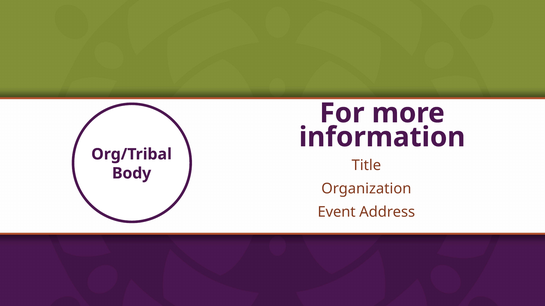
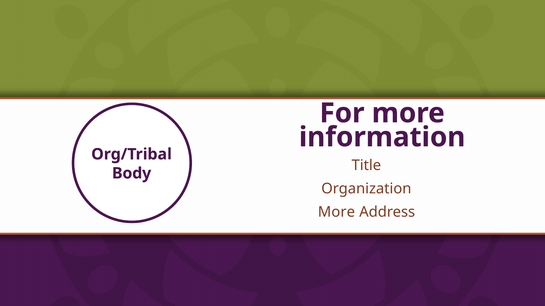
Event: Event -> More (336, 213)
